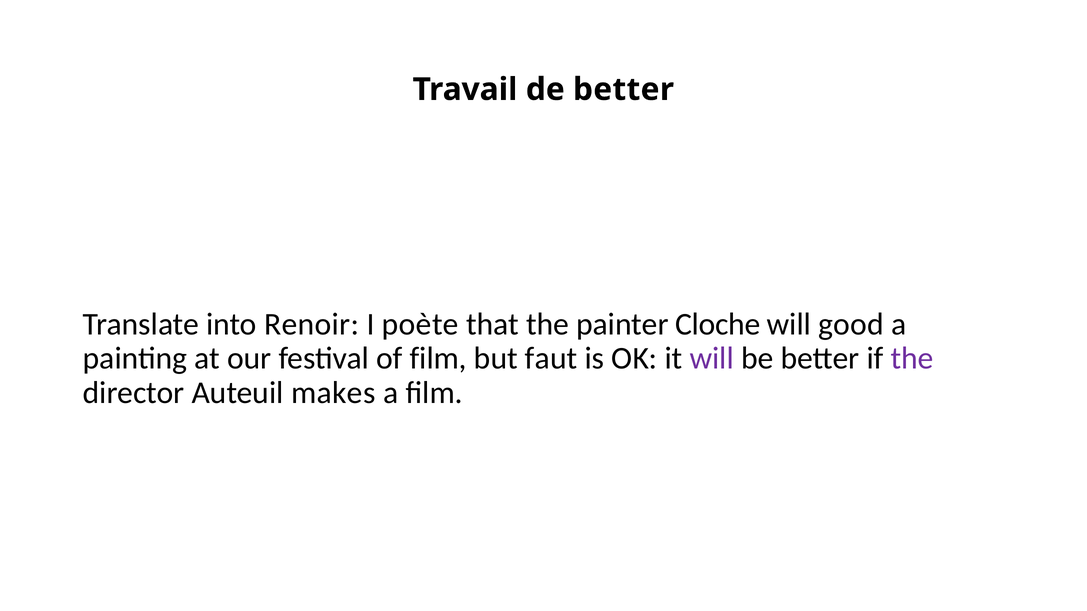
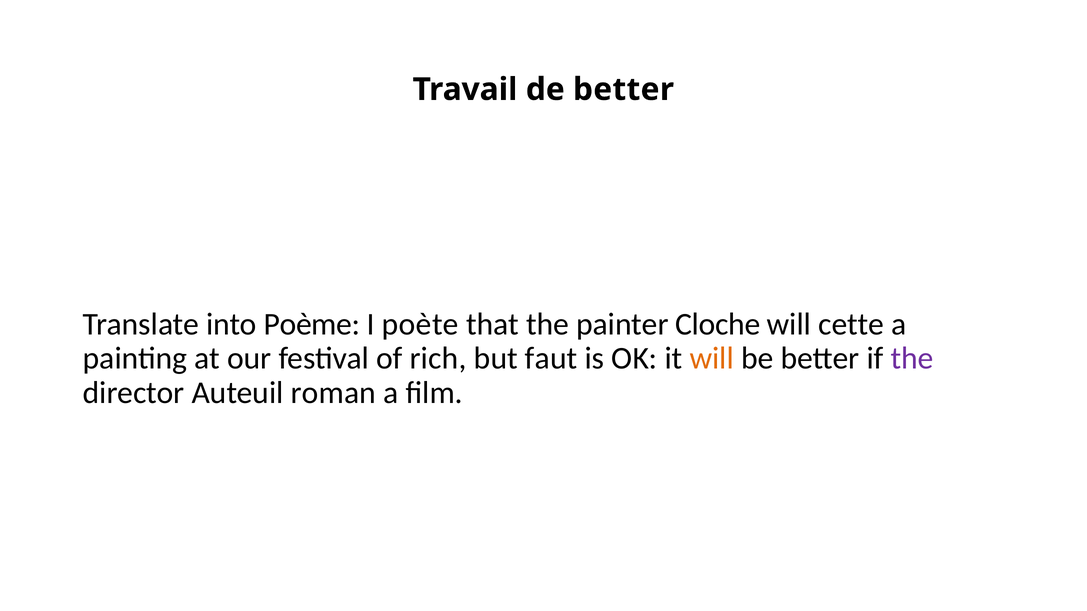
Renoir: Renoir -> Poème (312, 324)
good: good -> cette (851, 324)
of film: film -> rich (438, 359)
will colour: purple -> orange (712, 359)
makes: makes -> roman (333, 393)
